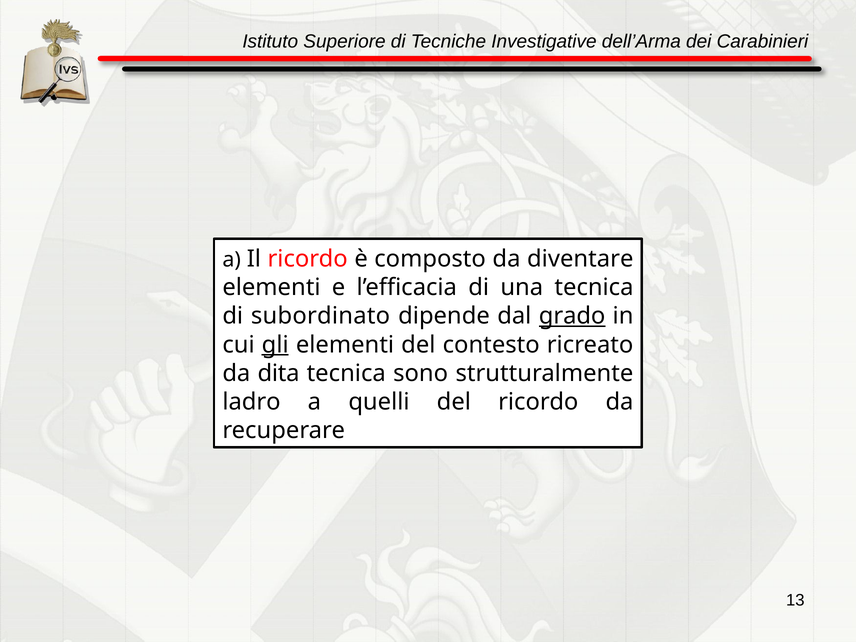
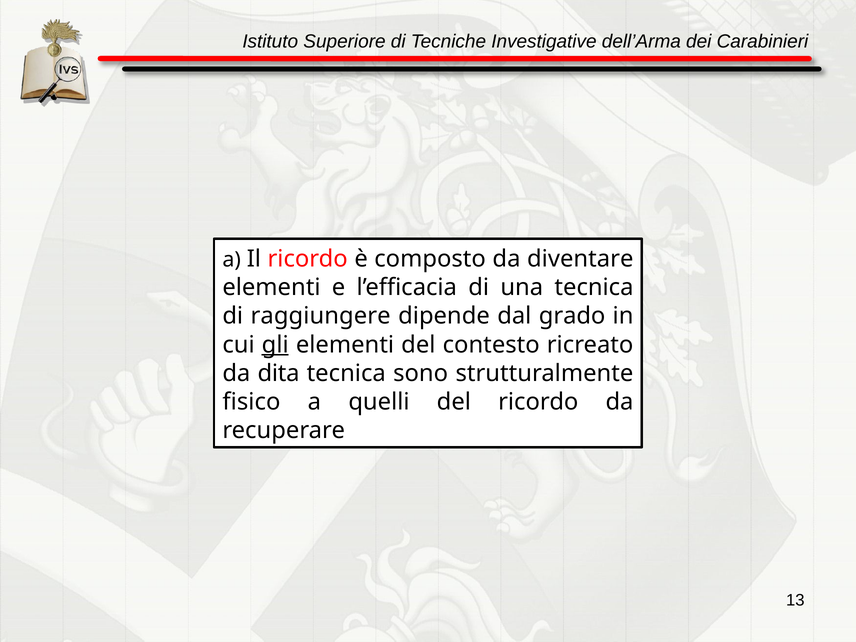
subordinato: subordinato -> raggiungere (321, 316)
grado underline: present -> none (572, 316)
ladro: ladro -> fisico (251, 402)
